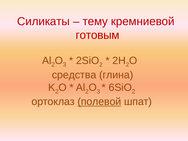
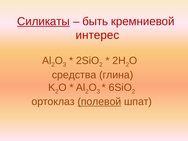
Силикаты underline: none -> present (43, 21)
тему: тему -> быть (95, 21)
готовым: готовым -> интерес (97, 35)
